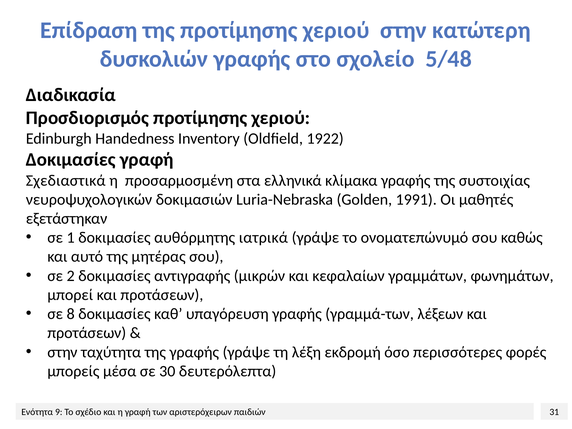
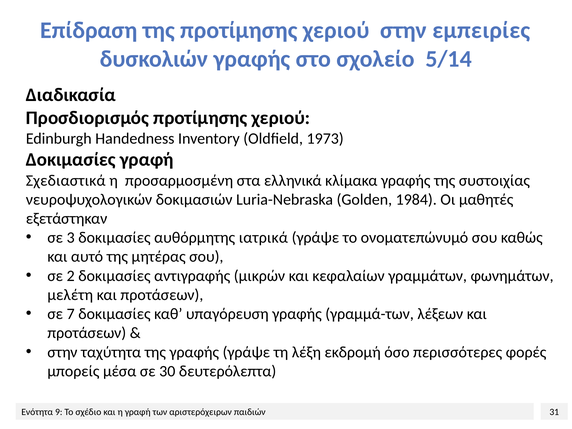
κατώτερη: κατώτερη -> εμπειρίες (481, 30)
5/48: 5/48 -> 5/14 (449, 59)
1922: 1922 -> 1973 (325, 138)
1991: 1991 -> 1984 (416, 200)
1: 1 -> 3 (71, 238)
μπορεί: μπορεί -> μελέτη (70, 295)
8: 8 -> 7 (71, 314)
